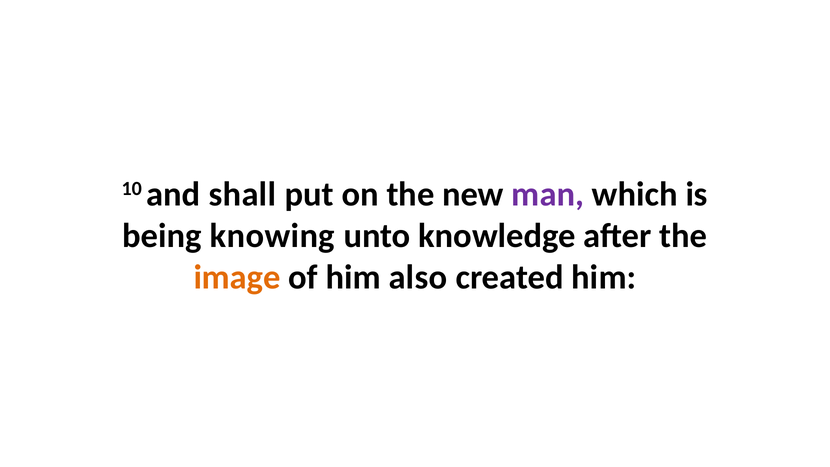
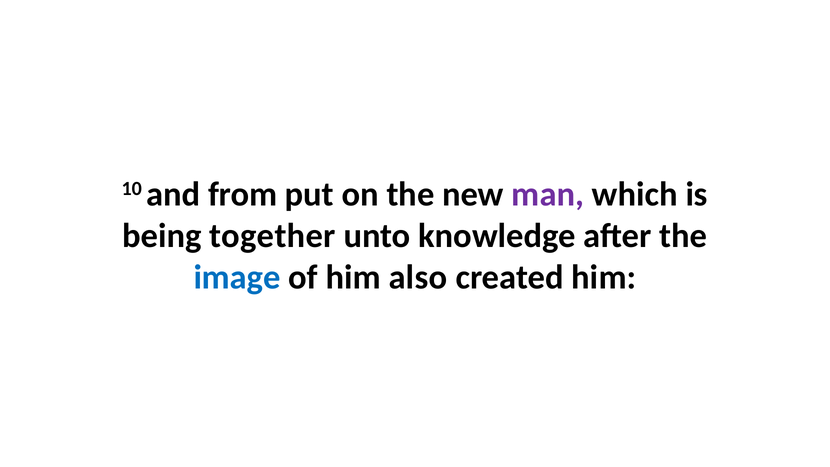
shall: shall -> from (243, 194)
knowing: knowing -> together (272, 236)
image colour: orange -> blue (237, 277)
